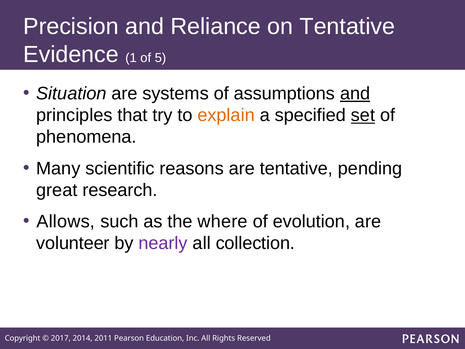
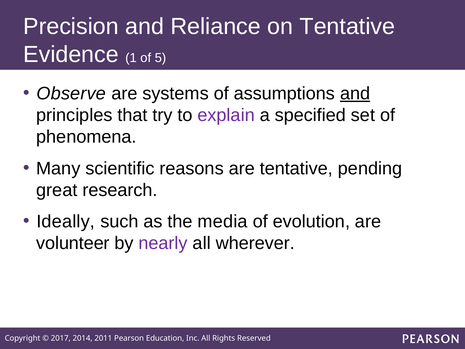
Situation: Situation -> Observe (71, 93)
explain colour: orange -> purple (226, 115)
set underline: present -> none (363, 115)
Allows: Allows -> Ideally (66, 221)
where: where -> media (223, 221)
collection: collection -> wherever (255, 243)
